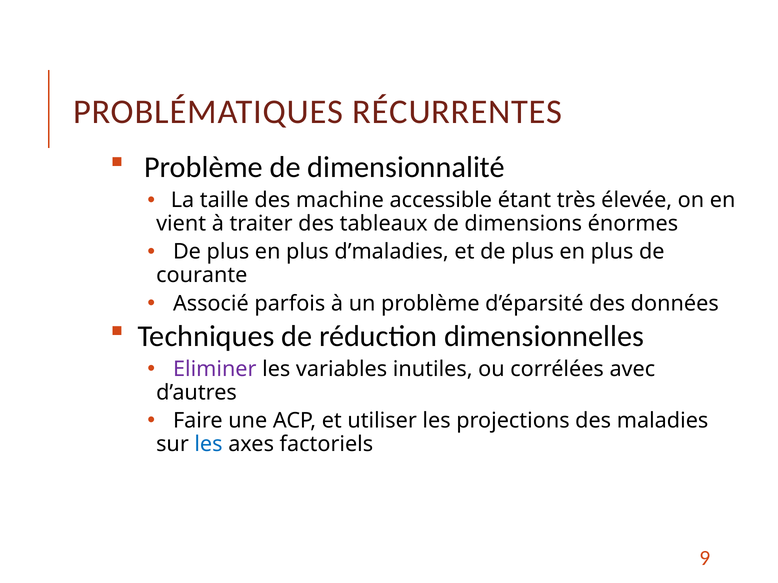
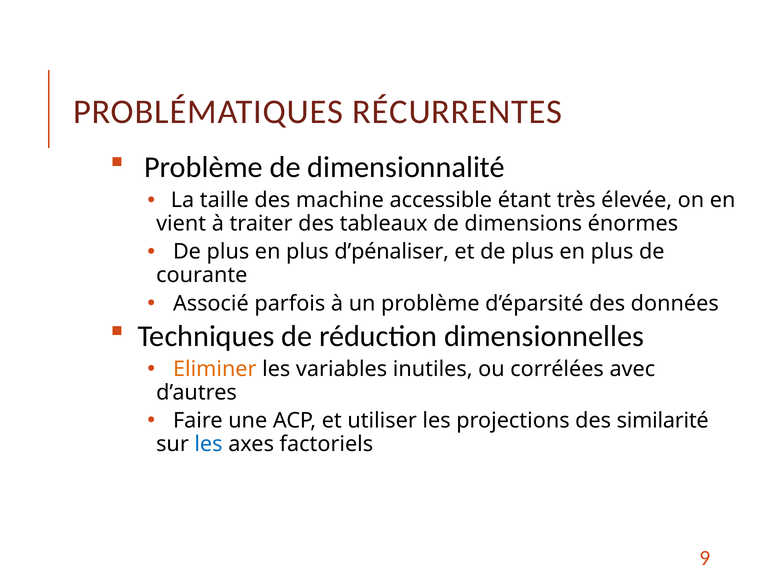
d’maladies: d’maladies -> d’pénaliser (392, 252)
Eliminer colour: purple -> orange (215, 369)
maladies: maladies -> similarité (663, 421)
